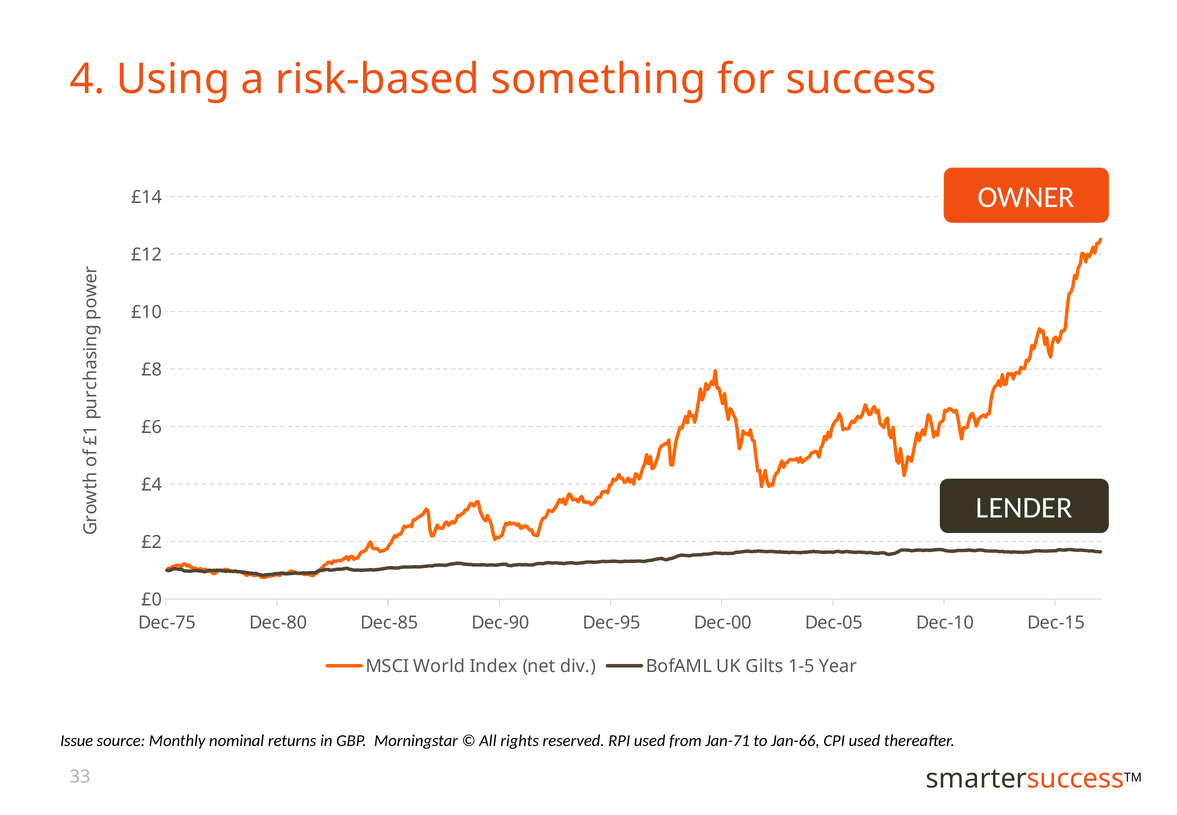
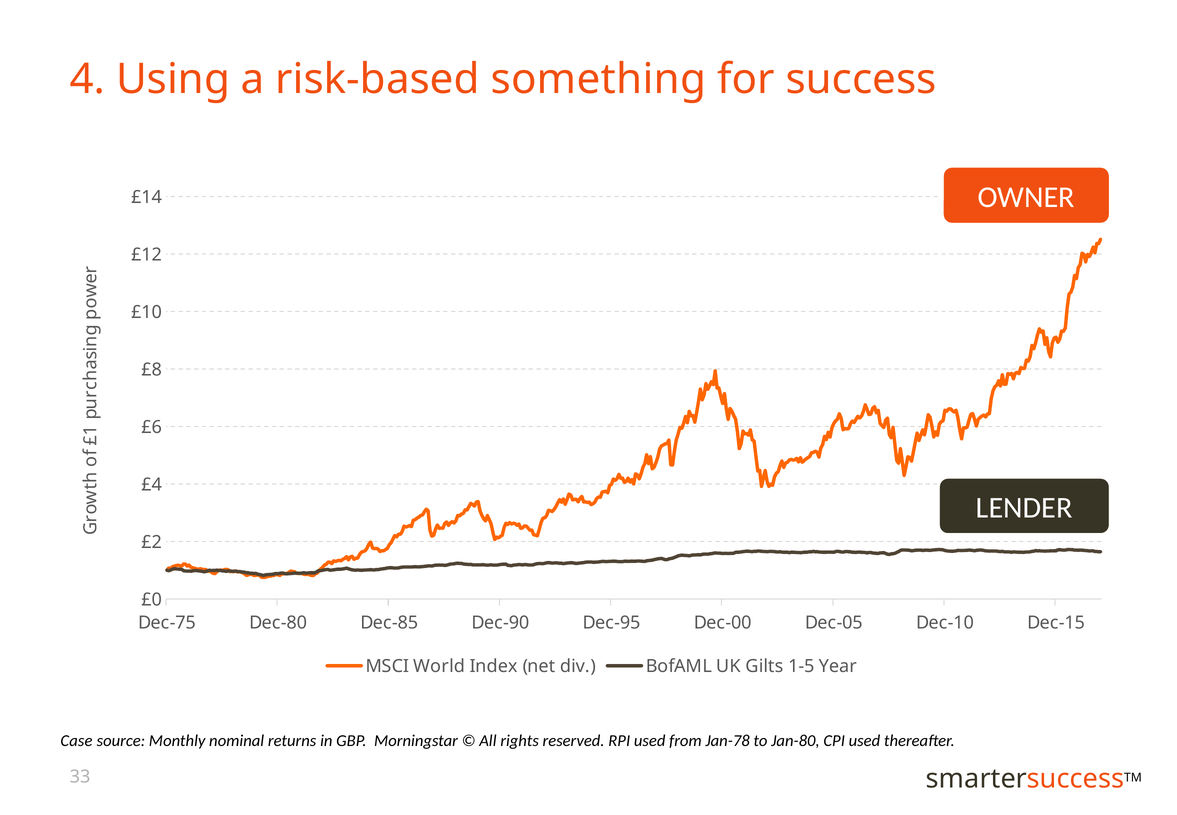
Issue: Issue -> Case (76, 741)
Jan-71: Jan-71 -> Jan-78 (728, 741)
Jan-66: Jan-66 -> Jan-80 (795, 741)
